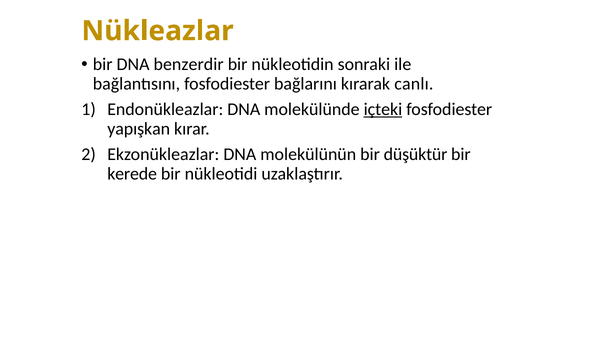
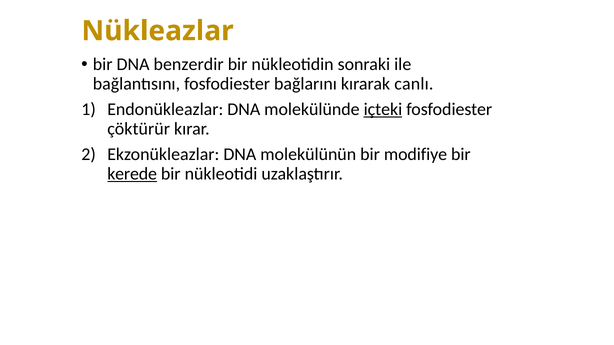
yapışkan: yapışkan -> çöktürür (139, 129)
düşüktür: düşüktür -> modifiye (416, 155)
kerede underline: none -> present (132, 174)
